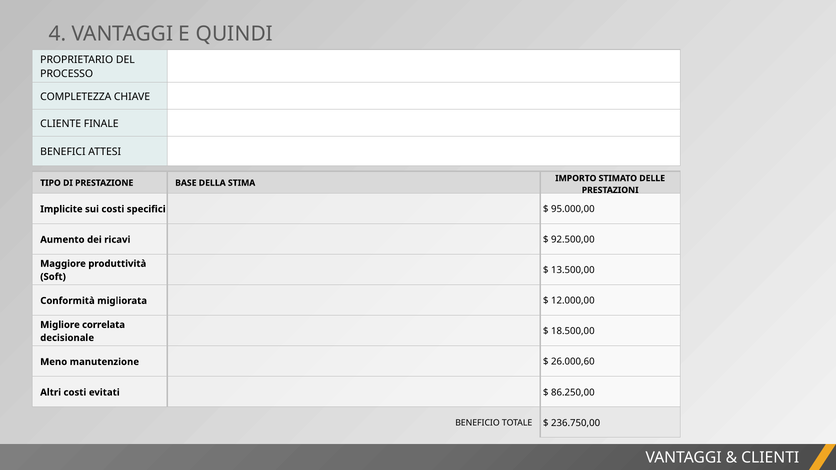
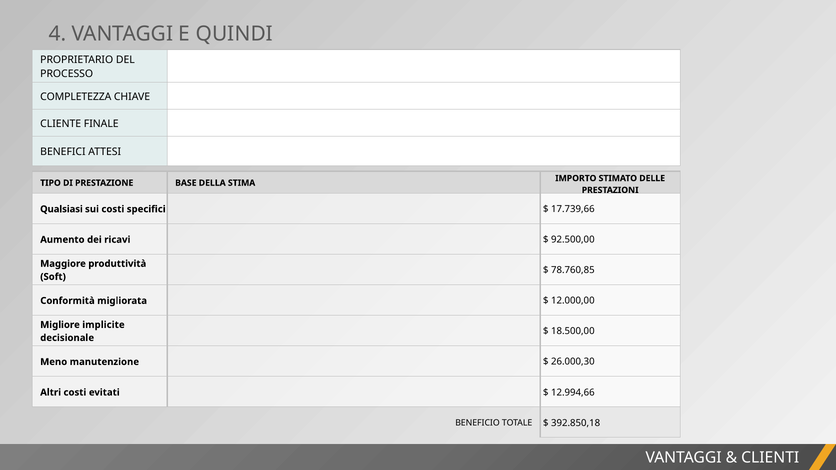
Implicite: Implicite -> Qualsiasi (61, 209)
95.000,00: 95.000,00 -> 17.739,66 (573, 209)
13.500,00: 13.500,00 -> 78.760,85 (573, 270)
correlata: correlata -> implicite (103, 325)
26.000,60: 26.000,60 -> 26.000,30 (573, 362)
86.250,00: 86.250,00 -> 12.994,66 (573, 393)
236.750,00: 236.750,00 -> 392.850,18 (576, 423)
